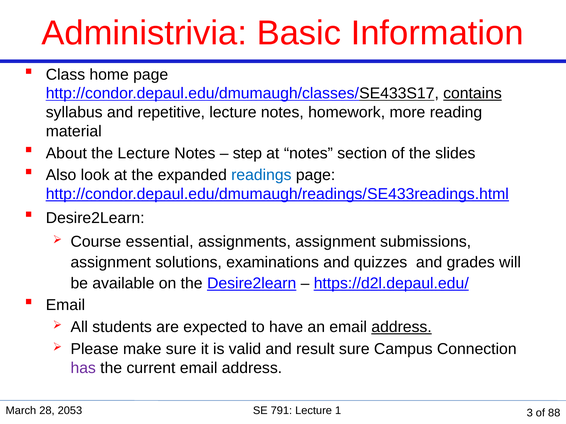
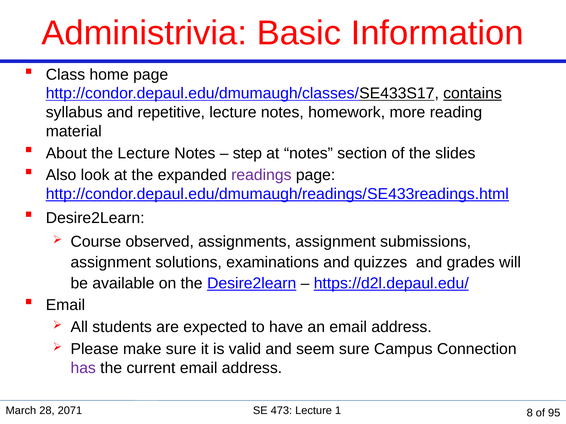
readings colour: blue -> purple (261, 175)
essential: essential -> observed (160, 242)
address underline: present -> none (402, 328)
result: result -> seem (315, 350)
2053: 2053 -> 2071 (70, 411)
791: 791 -> 473 (281, 411)
3: 3 -> 8 (530, 413)
88: 88 -> 95 (554, 413)
